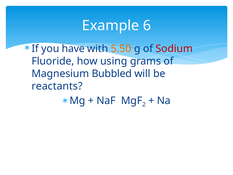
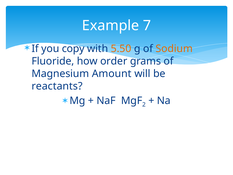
6: 6 -> 7 (147, 26)
have: have -> copy (73, 49)
Sodium colour: red -> orange (174, 49)
using: using -> order (114, 61)
Bubbled: Bubbled -> Amount (112, 74)
